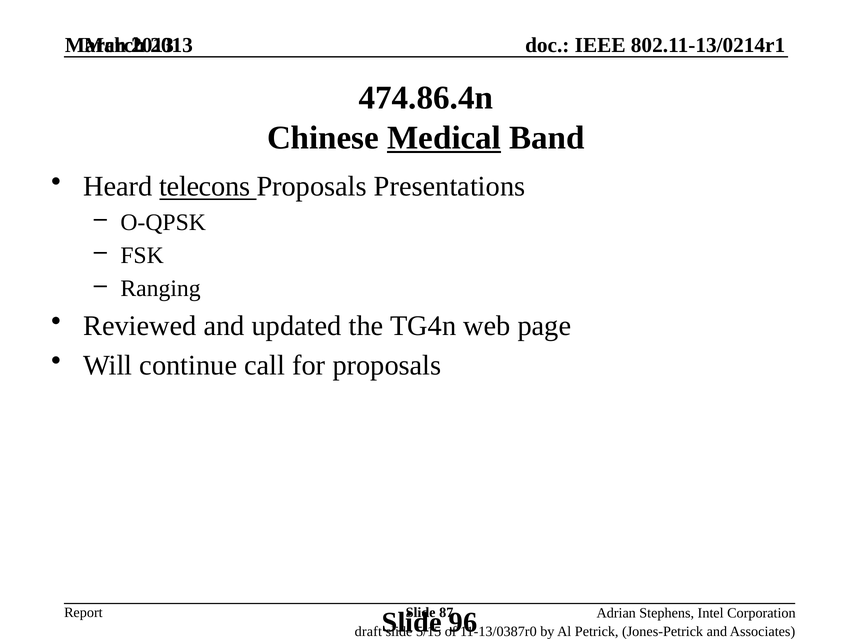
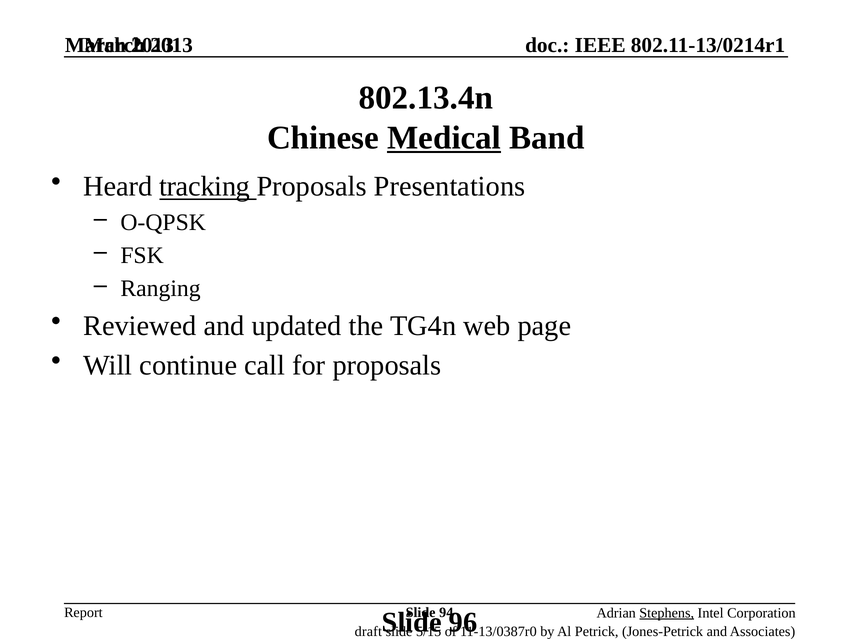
474.86.4n: 474.86.4n -> 802.13.4n (426, 98)
telecons: telecons -> tracking (205, 187)
87: 87 -> 94 (446, 613)
Stephens underline: none -> present (667, 613)
